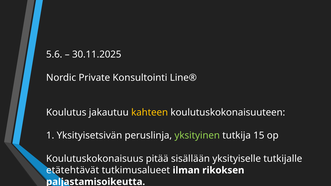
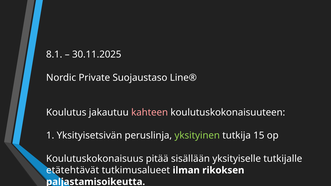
5.6: 5.6 -> 8.1 (54, 54)
Konsultointi: Konsultointi -> Suojaustaso (140, 78)
kahteen colour: yellow -> pink (150, 112)
